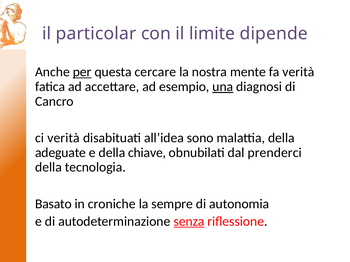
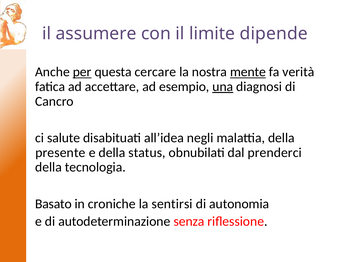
particolar: particolar -> assumere (96, 34)
mente underline: none -> present (248, 72)
ci verità: verità -> salute (64, 138)
sono: sono -> negli (200, 138)
adeguate: adeguate -> presente (60, 153)
chiave: chiave -> status (147, 153)
sempre: sempre -> sentirsi (172, 204)
senza underline: present -> none (189, 222)
